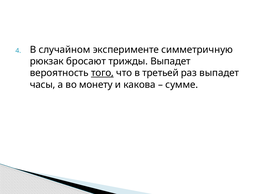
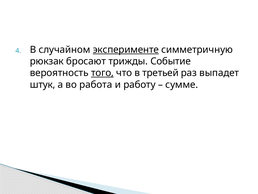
эксперименте underline: none -> present (126, 50)
трижды Выпадет: Выпадет -> Событие (171, 61)
часы: часы -> штук (43, 84)
монету: монету -> работа (96, 84)
какова: какова -> работу (140, 84)
